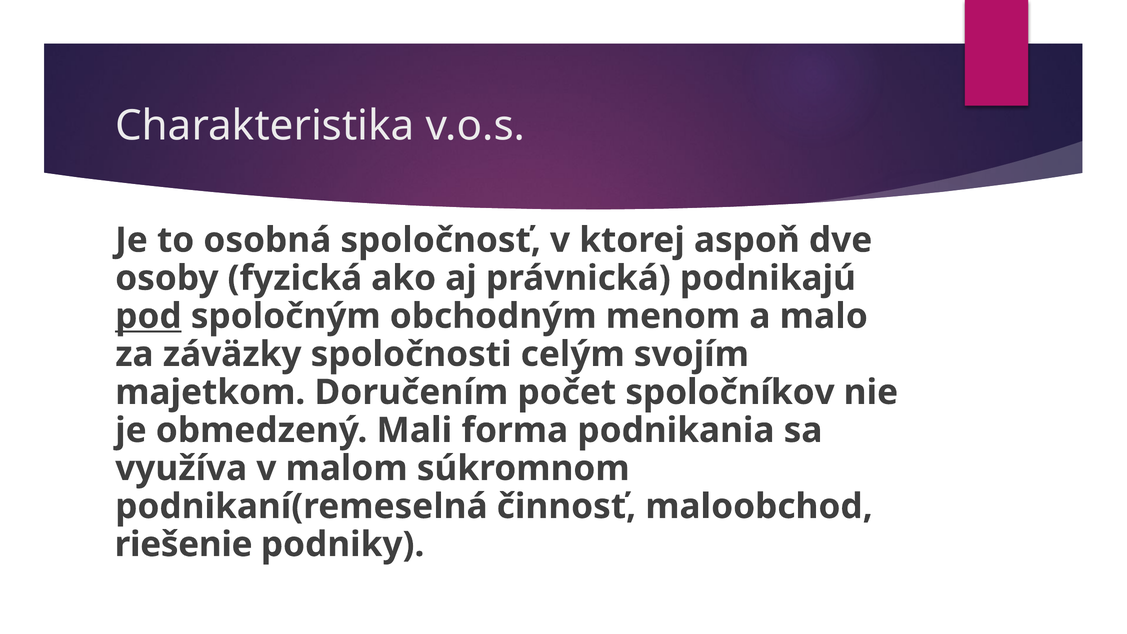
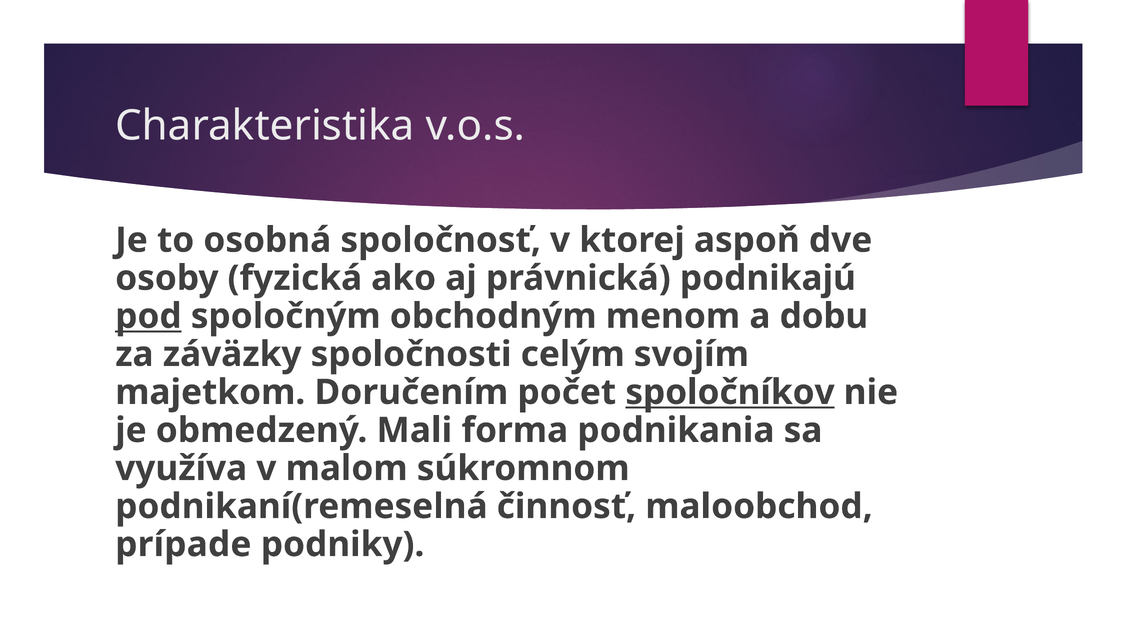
malo: malo -> dobu (824, 316)
spoločníkov underline: none -> present (730, 392)
riešenie: riešenie -> prípade (183, 544)
